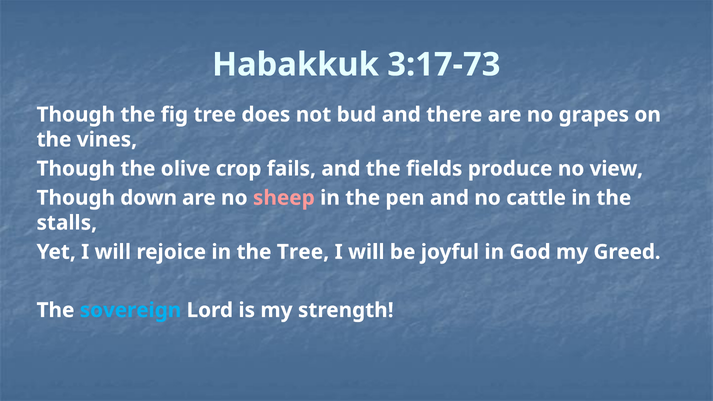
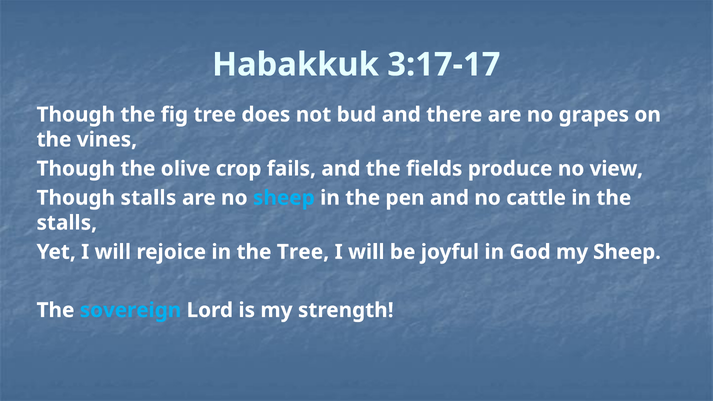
3:17-73: 3:17-73 -> 3:17-17 (444, 65)
Though down: down -> stalls (148, 198)
sheep colour: pink -> light blue (284, 198)
my Greed: Greed -> Sheep (627, 252)
